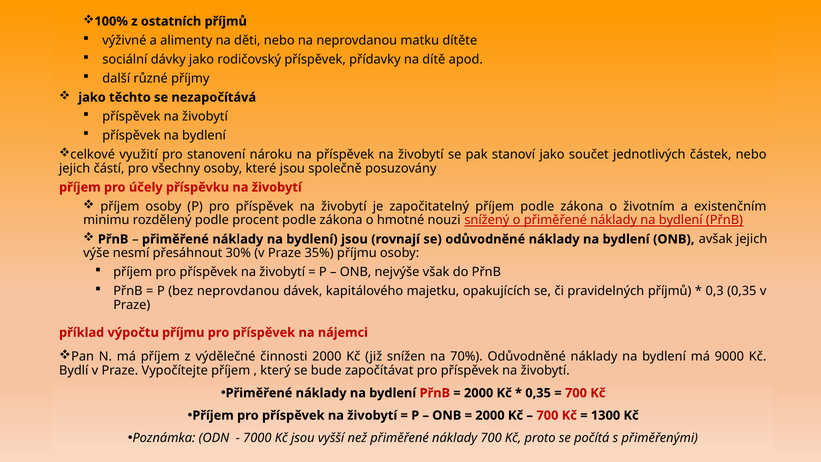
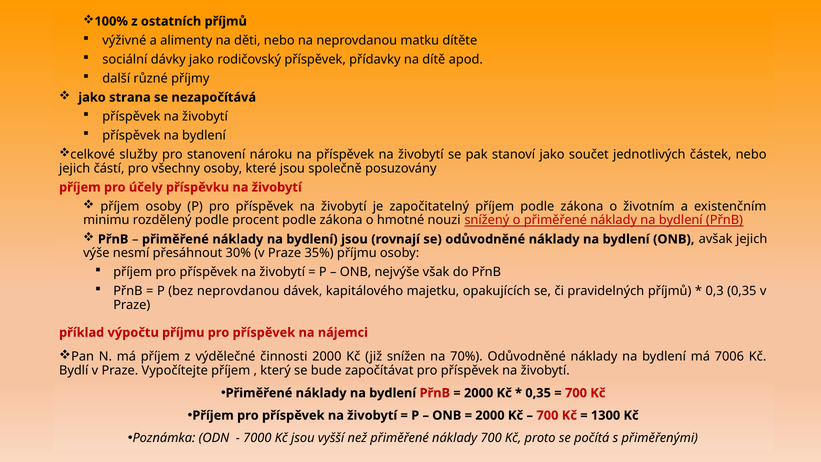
těchto: těchto -> strana (130, 97)
využití: využití -> služby (139, 154)
9000: 9000 -> 7006 (729, 357)
